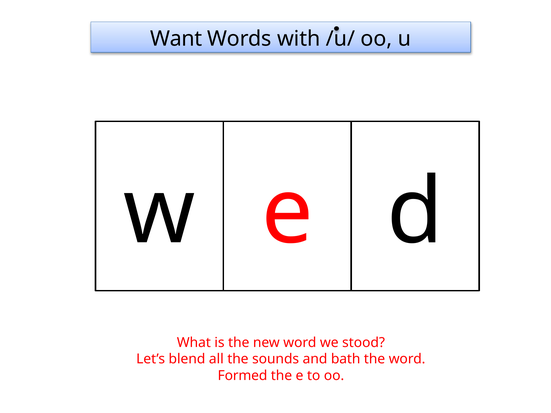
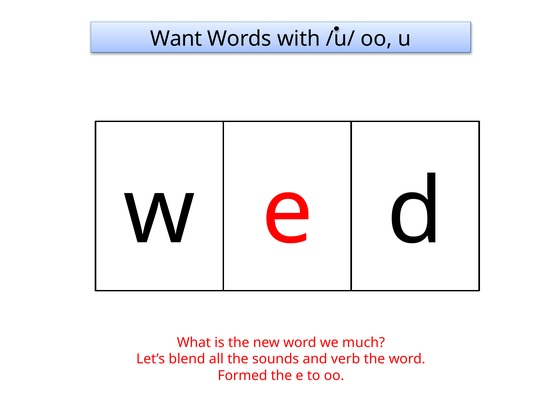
stood: stood -> much (364, 343)
bath: bath -> verb (346, 359)
